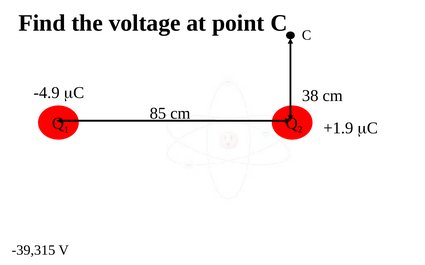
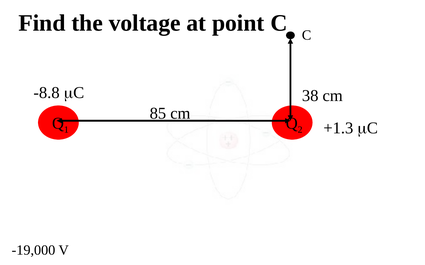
-4.9: -4.9 -> -8.8 (47, 93)
+1.9: +1.9 -> +1.3 (338, 128)
-39,315: -39,315 -> -19,000 (33, 251)
